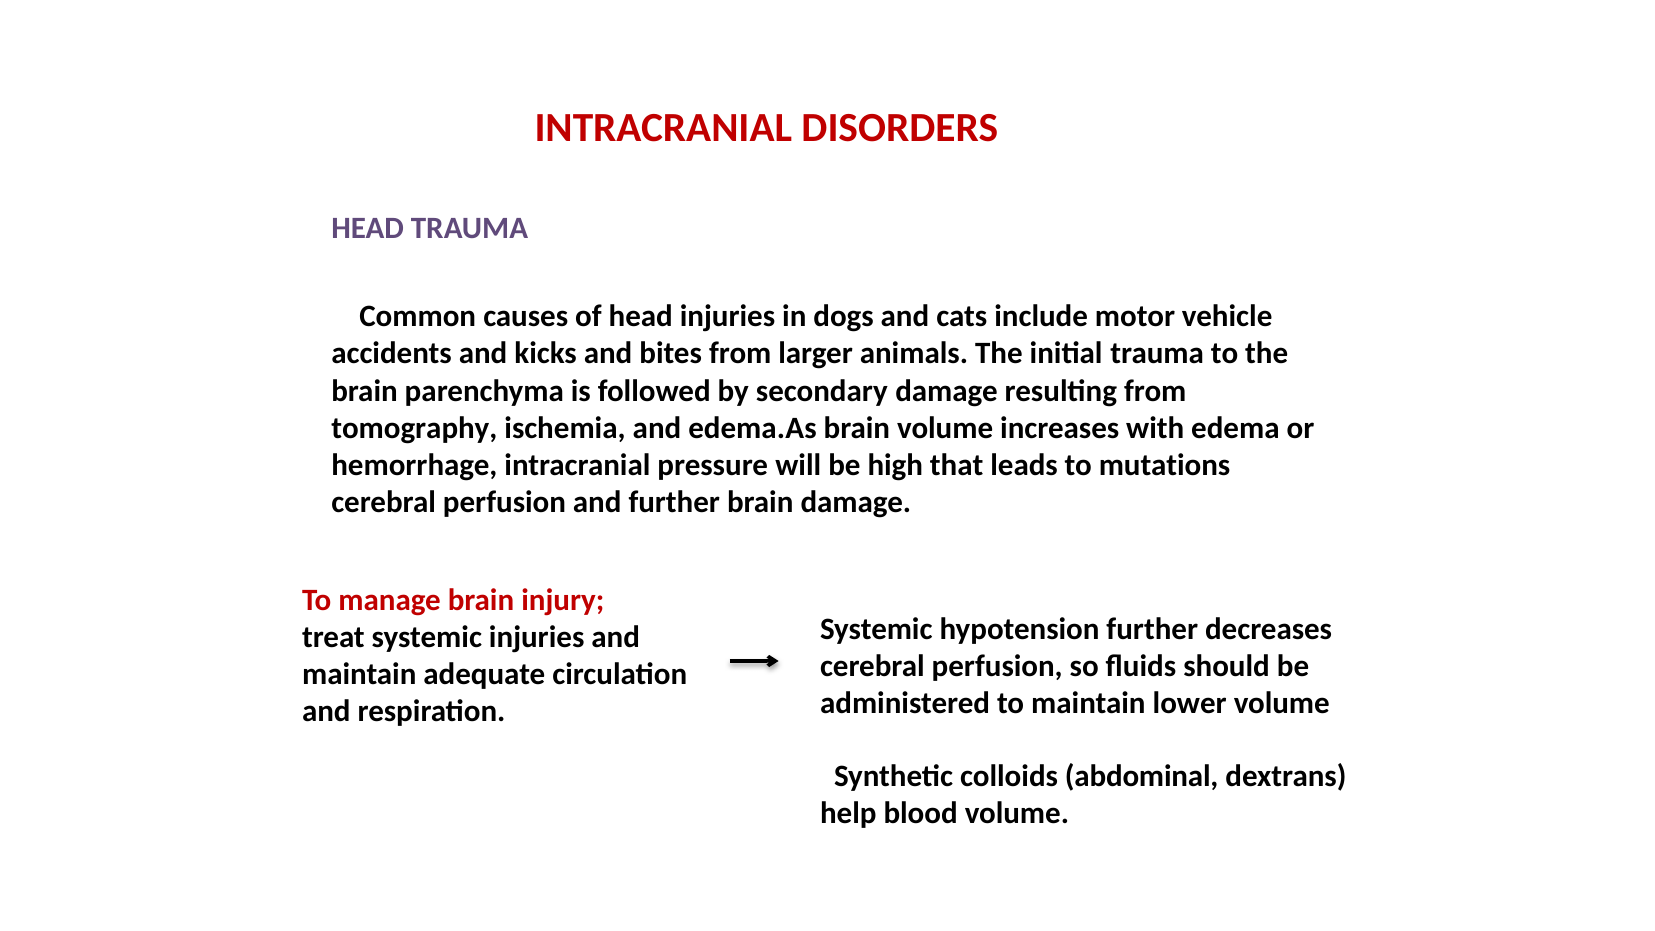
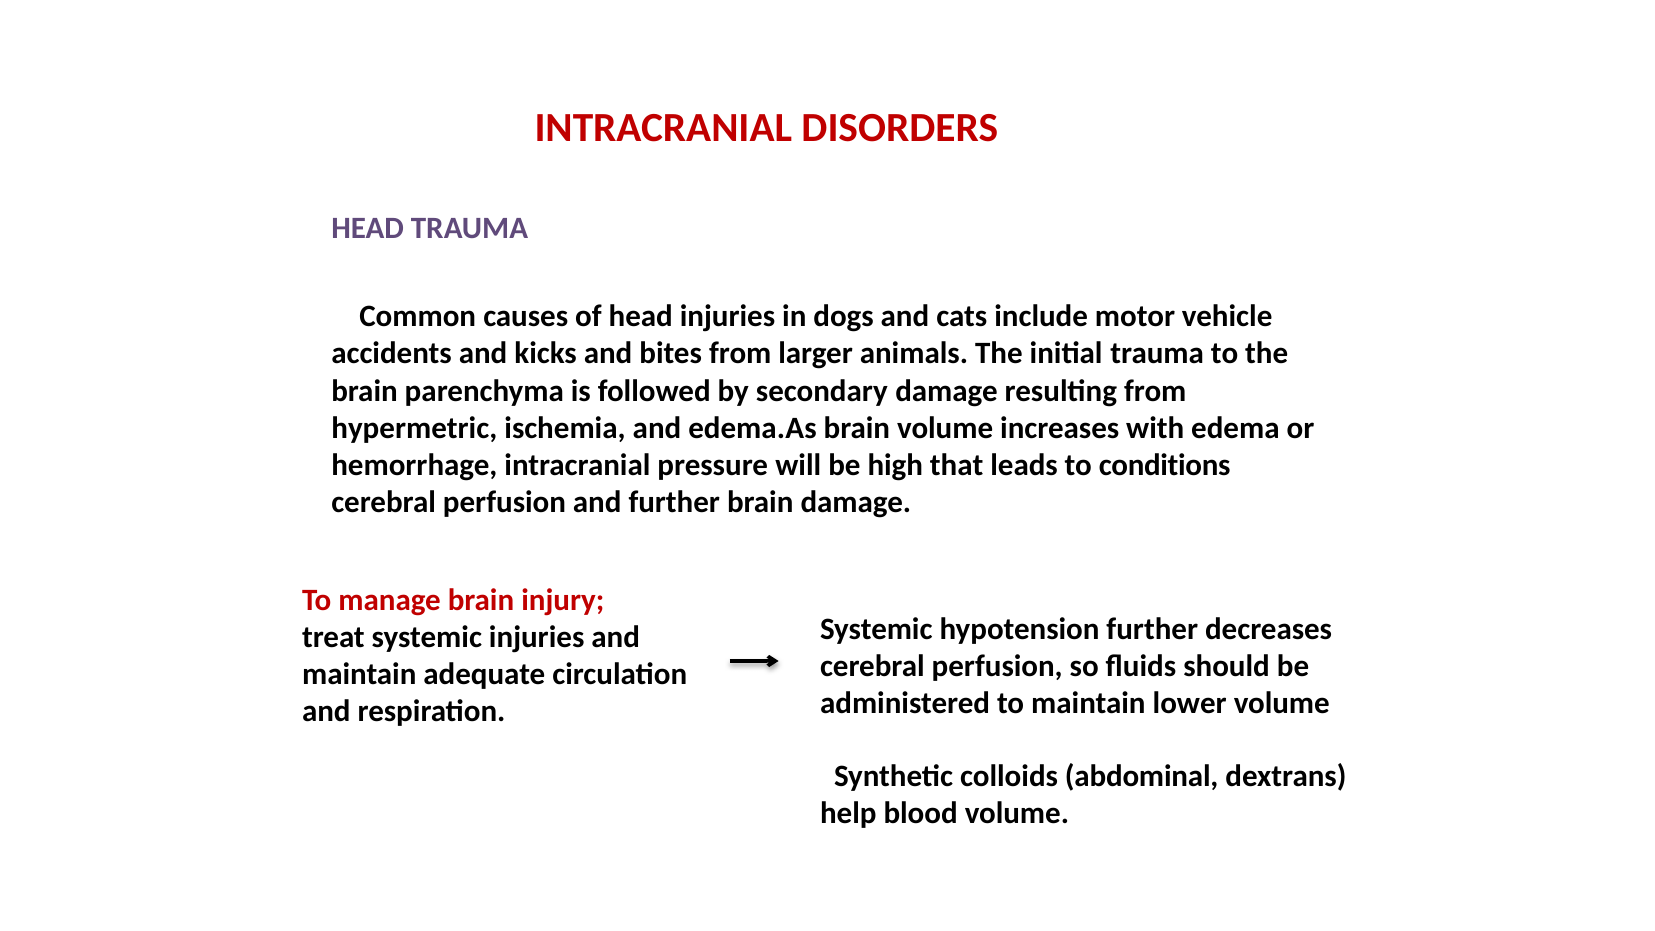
tomography: tomography -> hypermetric (414, 428)
mutations: mutations -> conditions (1165, 465)
